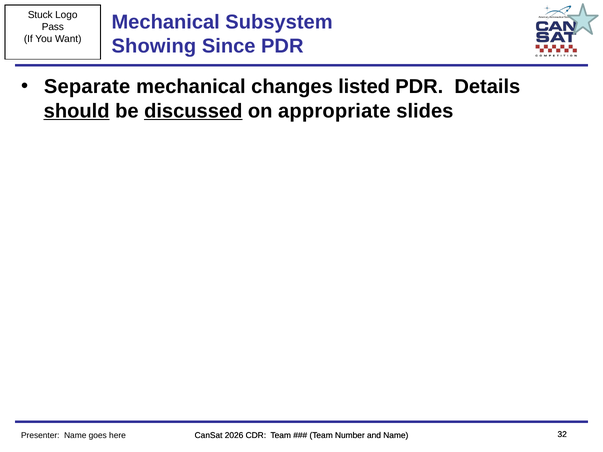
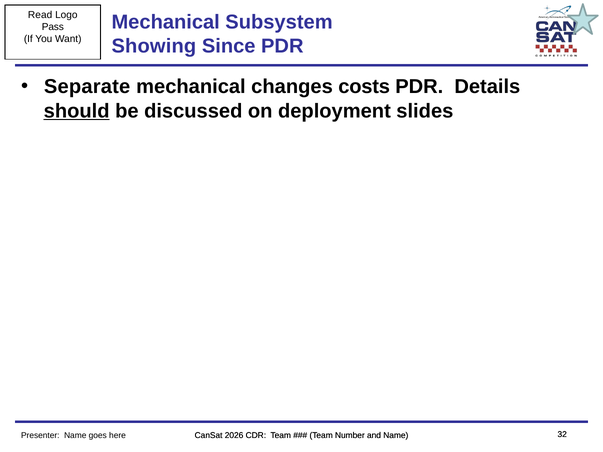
Stuck: Stuck -> Read (40, 15)
listed: listed -> costs (364, 87)
discussed underline: present -> none (193, 111)
appropriate: appropriate -> deployment (334, 111)
